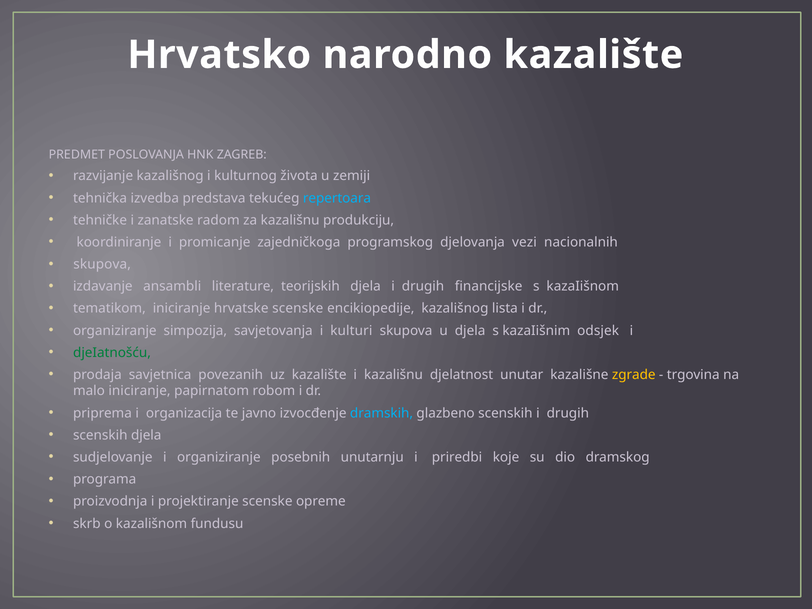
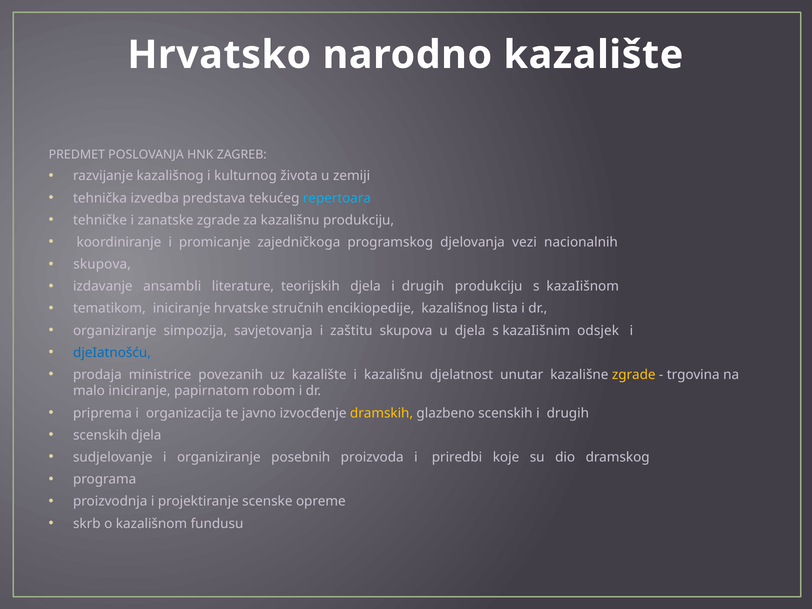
zanatske radom: radom -> zgrade (219, 220)
drugih financijske: financijske -> produkciju (489, 286)
hrvatske scenske: scenske -> stručnih (298, 309)
kulturi: kulturi -> zaštitu (351, 331)
djeIatnošću colour: green -> blue (112, 353)
savjetnica: savjetnica -> ministrice (160, 375)
dramskih colour: light blue -> yellow (382, 413)
unutarnju: unutarnju -> proizvoda (372, 457)
